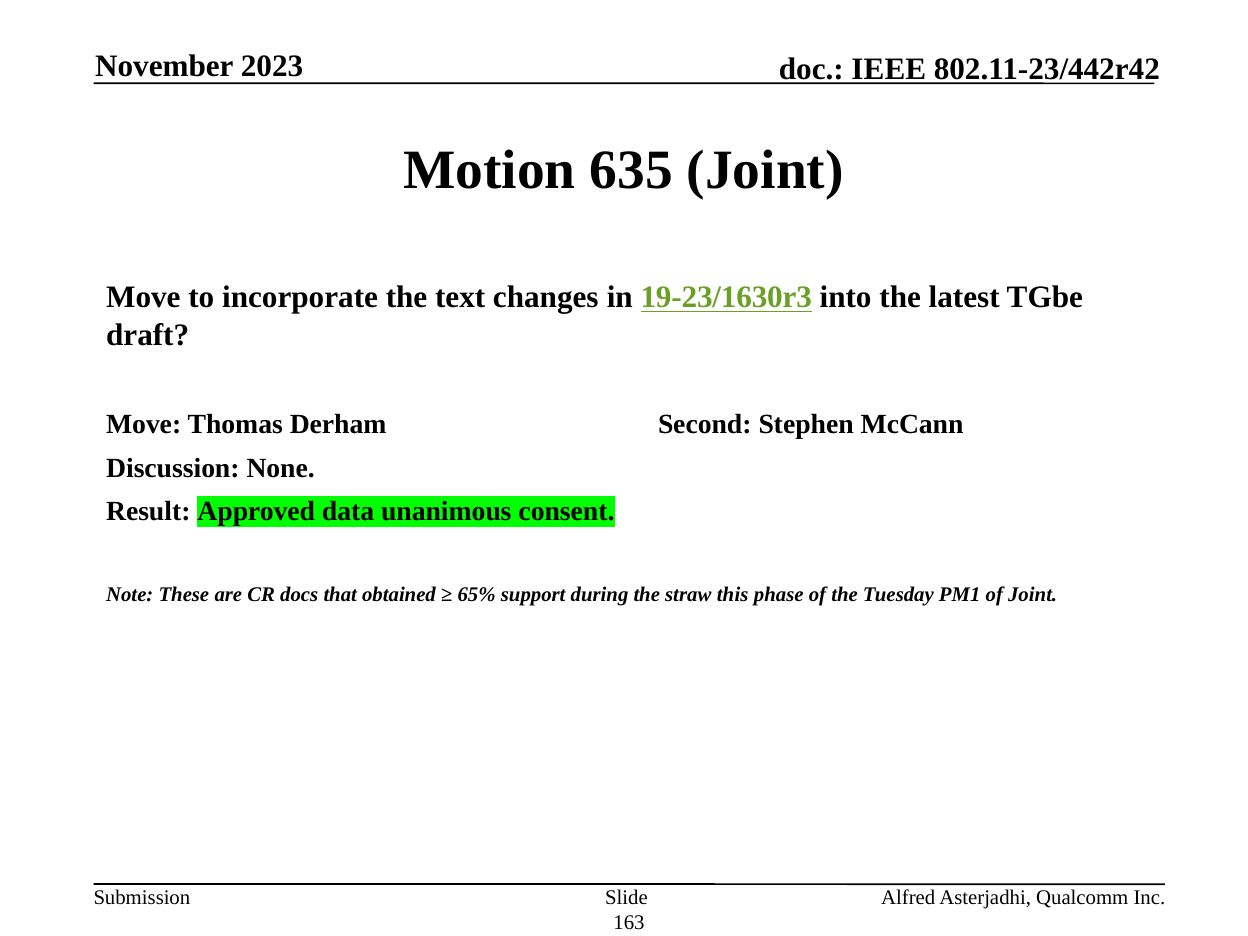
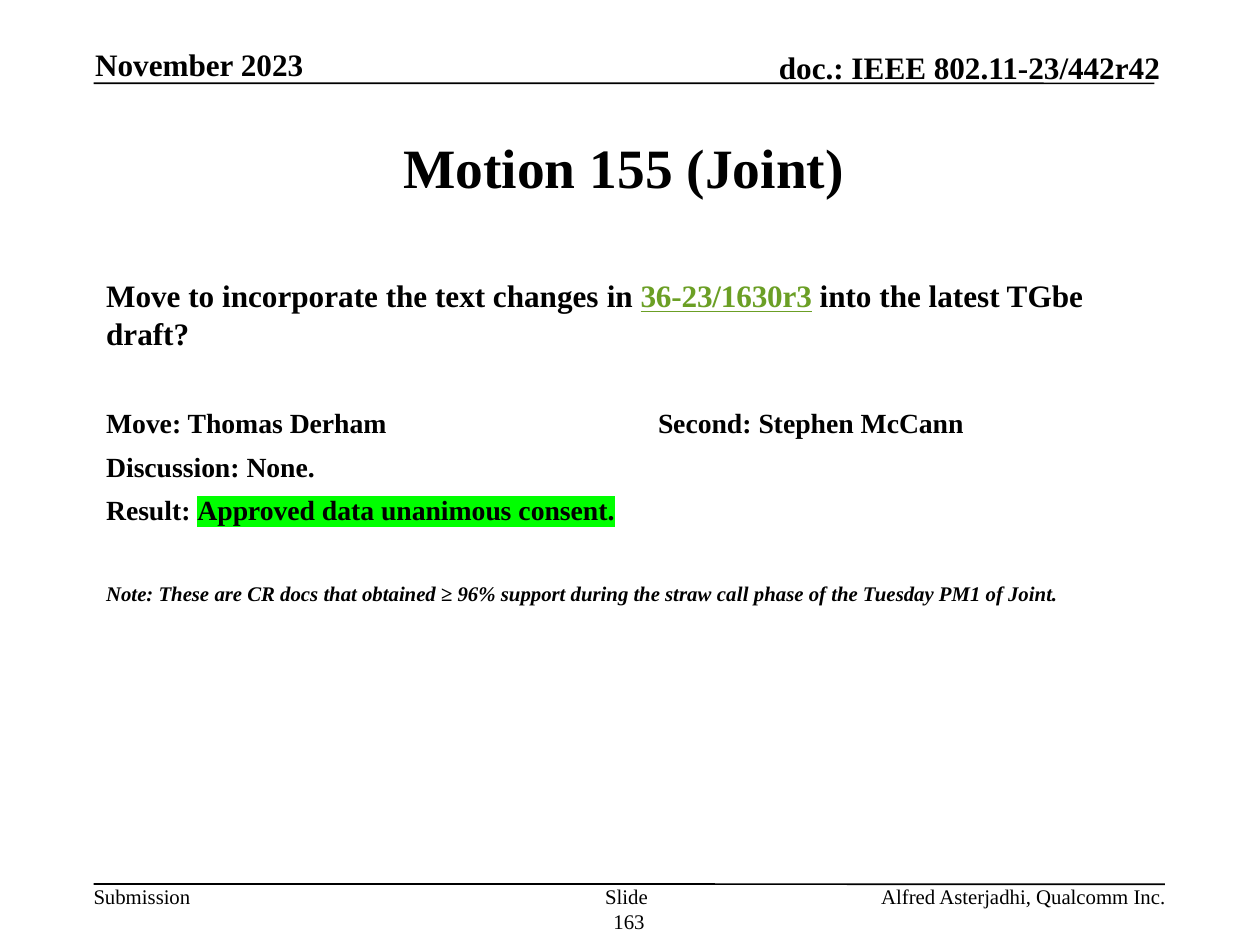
635: 635 -> 155 (631, 170)
19-23/1630r3: 19-23/1630r3 -> 36-23/1630r3 (726, 298)
65%: 65% -> 96% (477, 594)
this: this -> call (733, 594)
